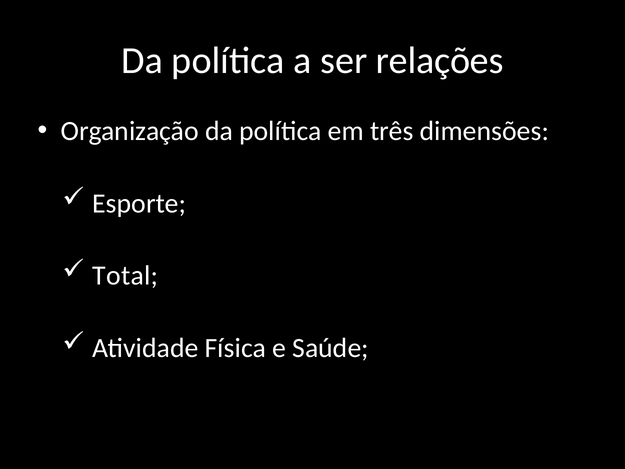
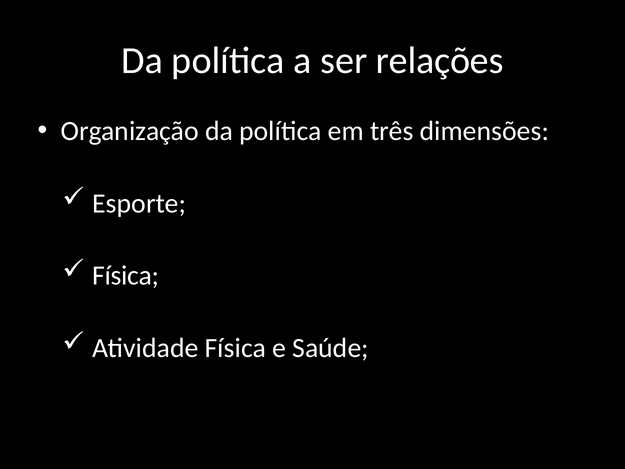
Total: Total -> Física (126, 276)
